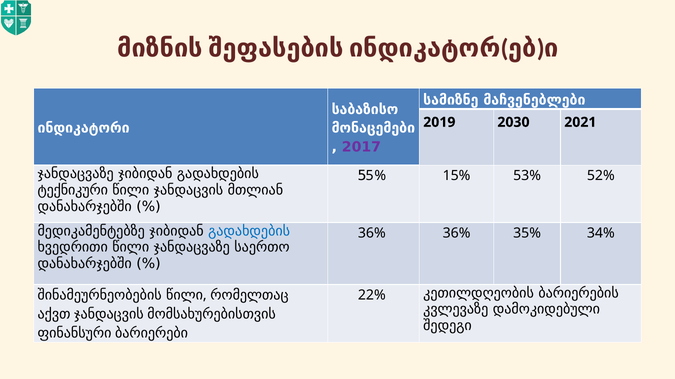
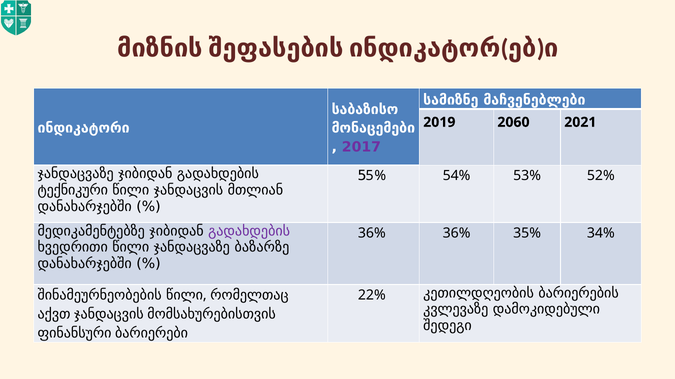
2030: 2030 -> 2060 (513, 122)
15%: 15% -> 54% (457, 176)
გადახდების colour: blue -> purple (249, 231)
საერთო: საერთო -> ბაზარზე (262, 248)
